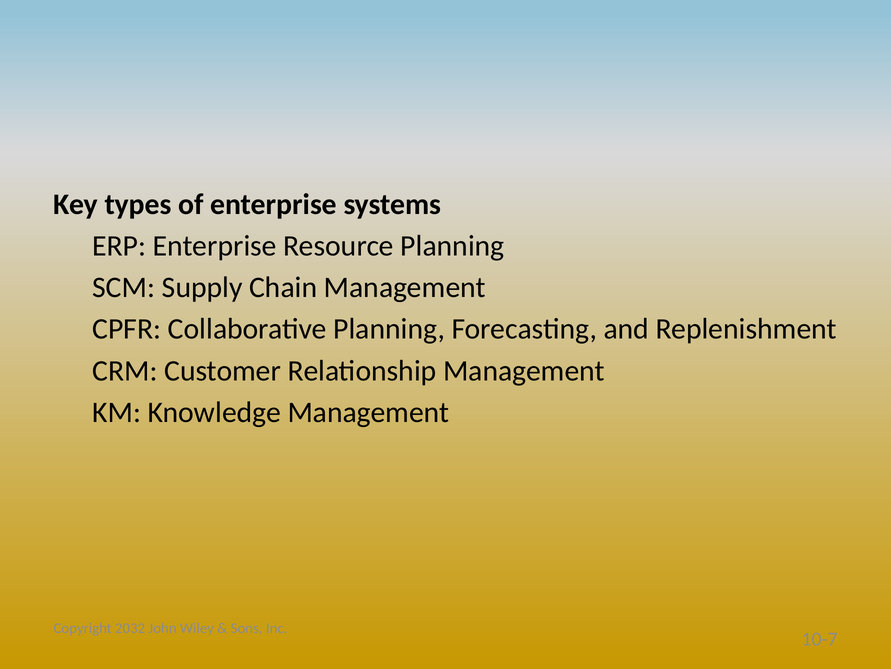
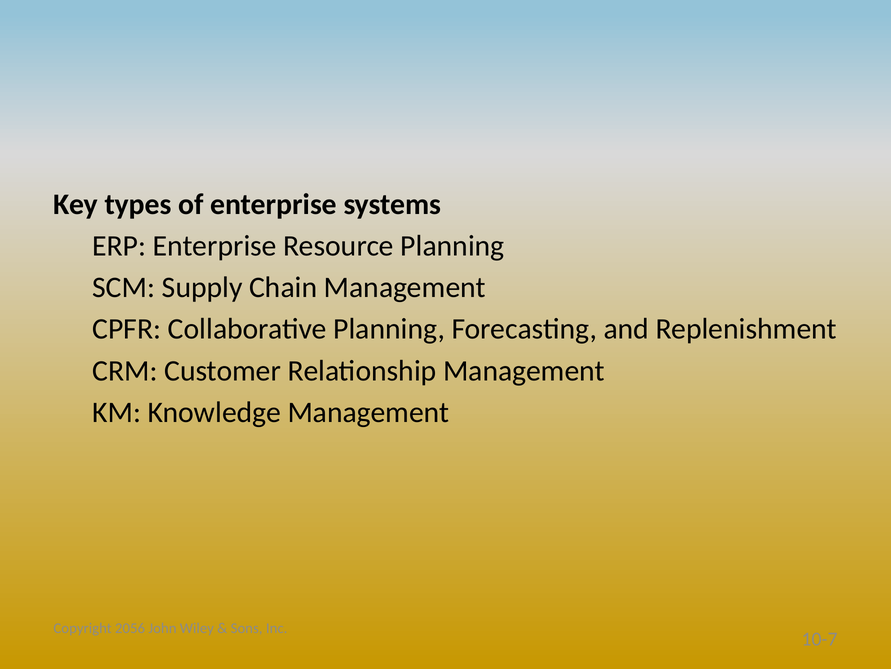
2032: 2032 -> 2056 (130, 628)
